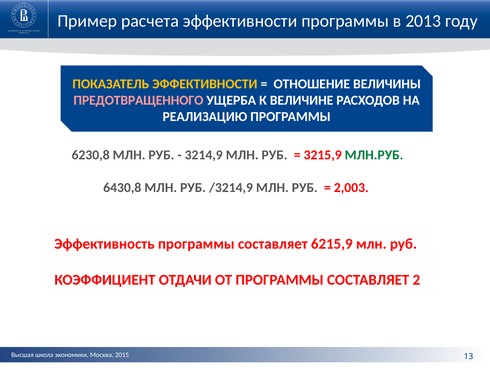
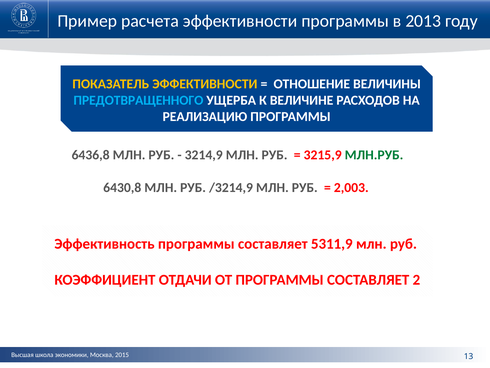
ПРЕДОТВРАЩЕННОГО colour: pink -> light blue (138, 100)
6230,8: 6230,8 -> 6436,8 (91, 155)
6215,9: 6215,9 -> 5311,9 (332, 244)
